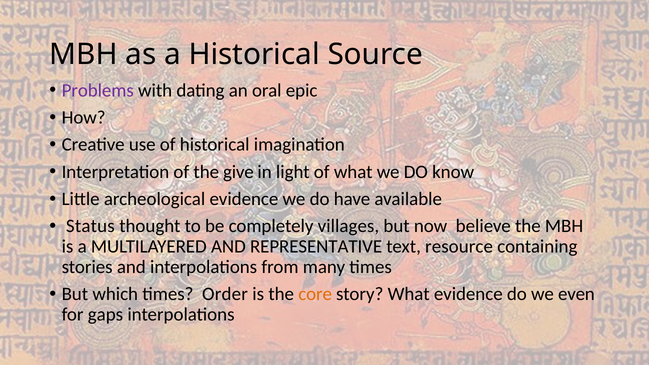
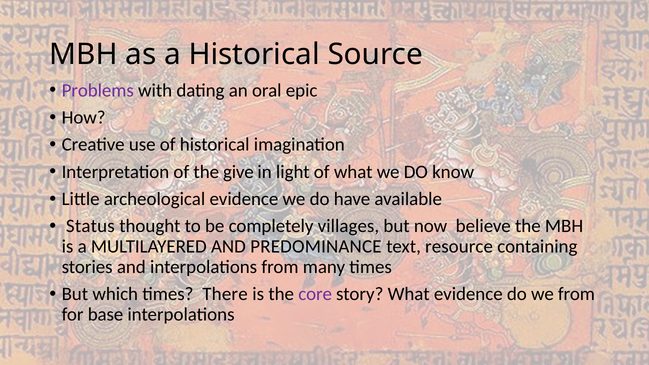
REPRESENTATIVE: REPRESENTATIVE -> PREDOMINANCE (316, 247)
Order: Order -> There (225, 294)
core colour: orange -> purple (315, 294)
we even: even -> from (576, 294)
gaps: gaps -> base (106, 315)
